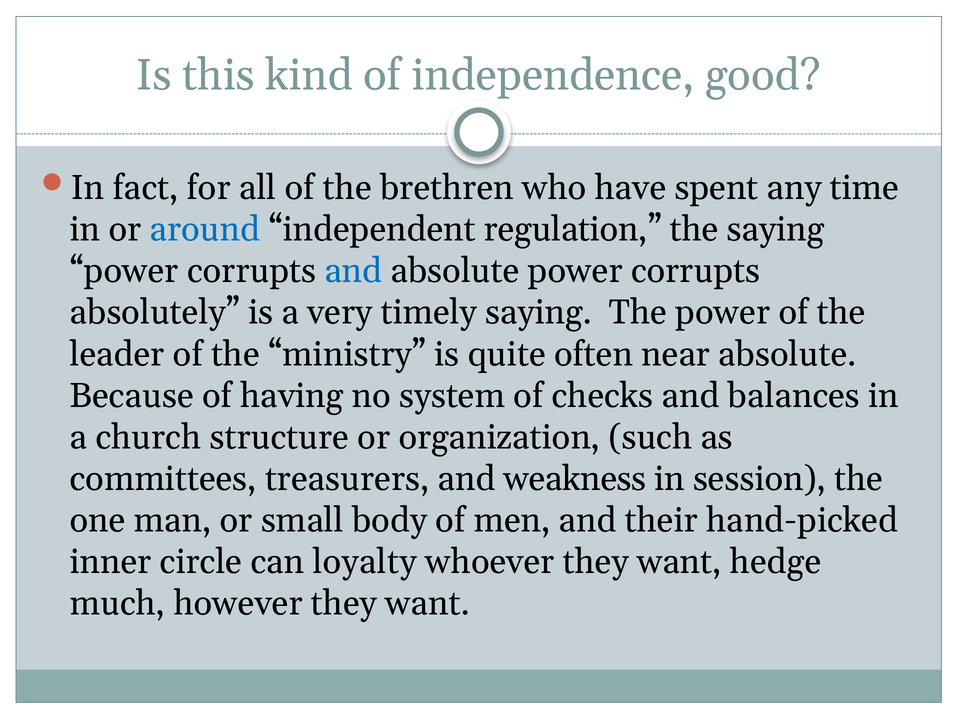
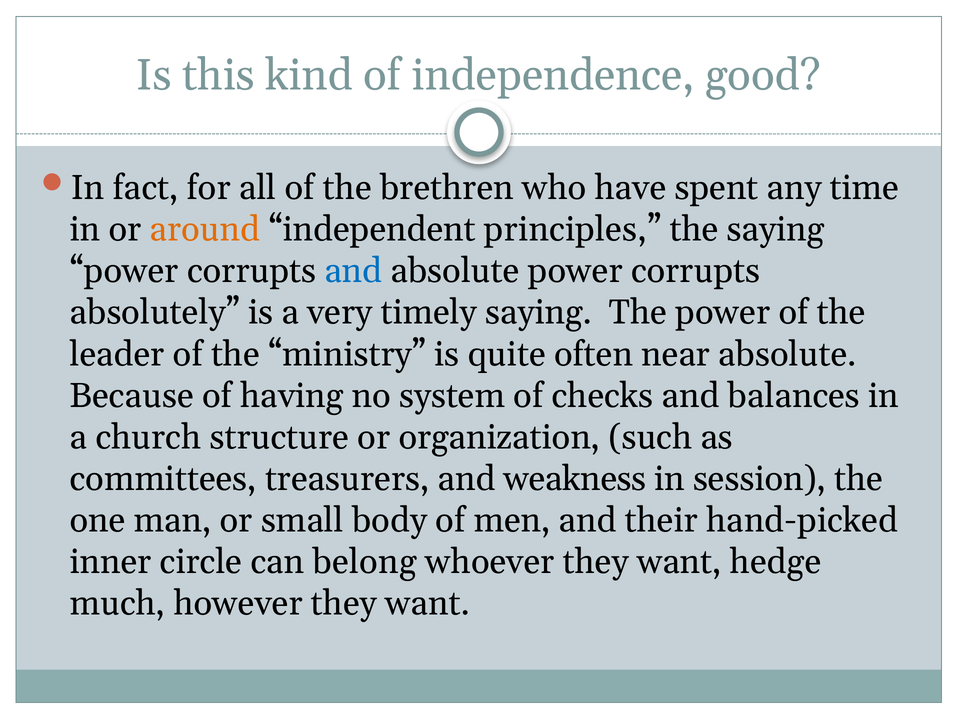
around colour: blue -> orange (205, 229)
regulation: regulation -> principles (573, 229)
loyalty: loyalty -> belong (365, 561)
